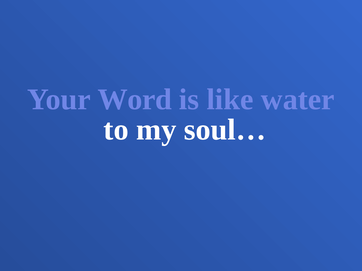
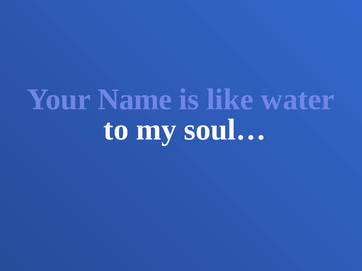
Word: Word -> Name (135, 100)
